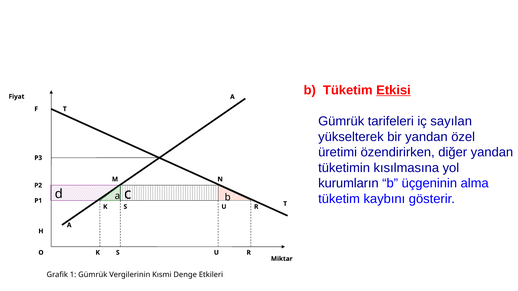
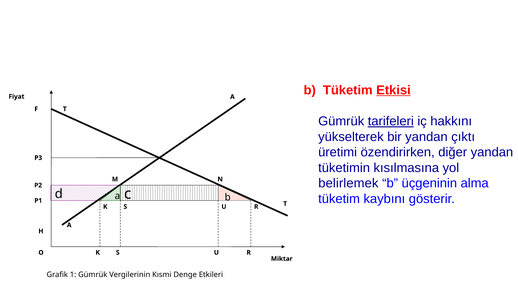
tarifeleri underline: none -> present (391, 121)
sayılan: sayılan -> hakkını (451, 121)
özel: özel -> çıktı (463, 137)
kurumların: kurumların -> belirlemek (348, 184)
